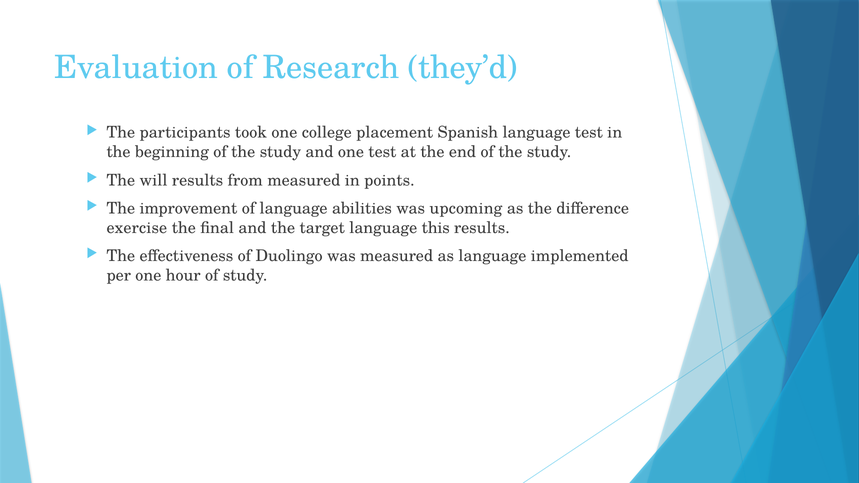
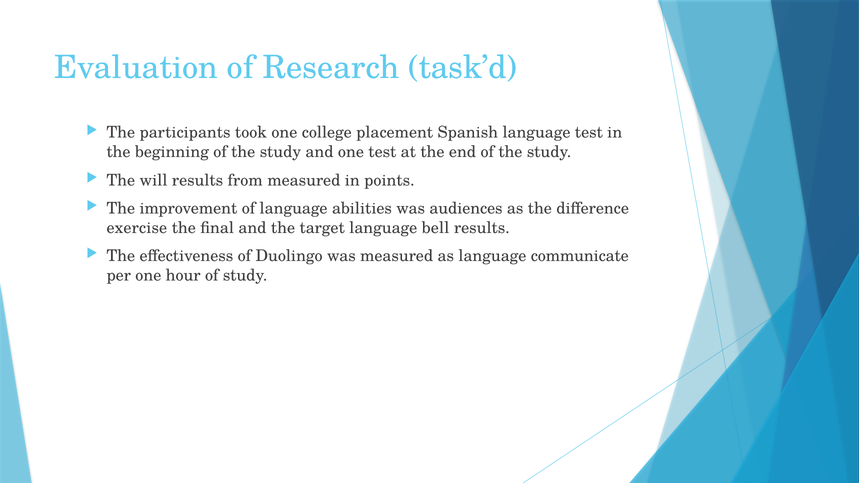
they’d: they’d -> task’d (463, 68)
upcoming: upcoming -> audiences (466, 209)
this: this -> bell (436, 228)
implemented: implemented -> communicate (580, 256)
